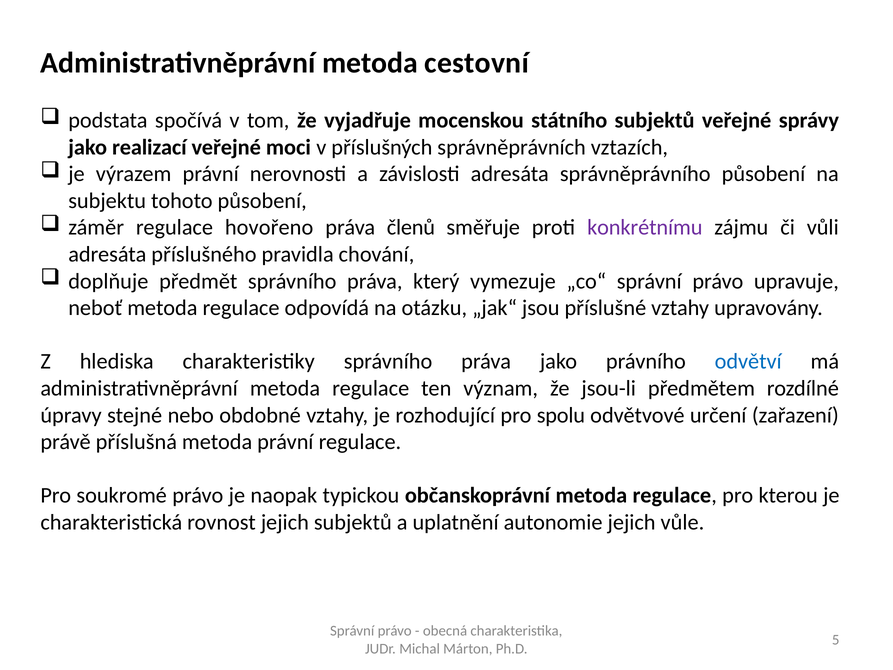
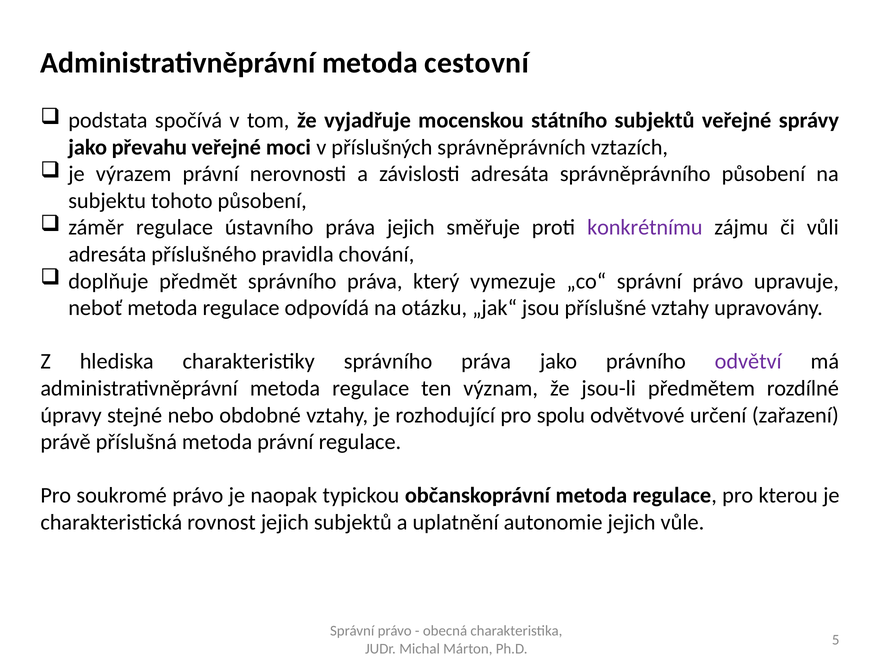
realizací: realizací -> převahu (149, 147)
hovořeno: hovořeno -> ústavního (269, 228)
práva členů: členů -> jejich (411, 228)
odvětví colour: blue -> purple (748, 361)
